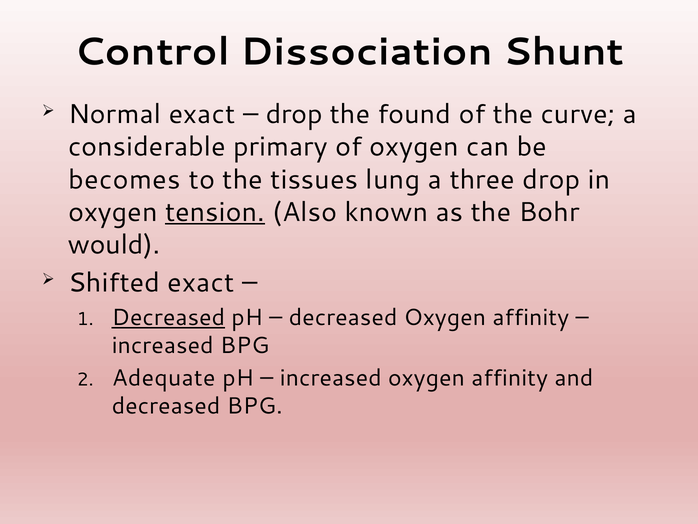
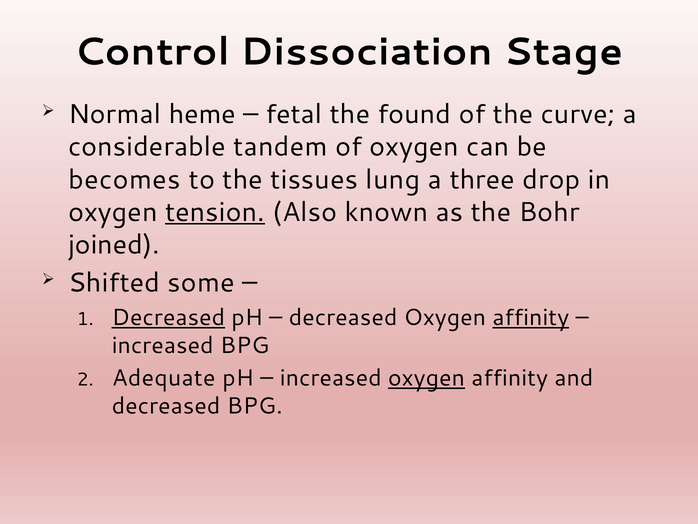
Shunt: Shunt -> Stage (563, 52)
Normal exact: exact -> heme (202, 114)
drop: drop -> fetal (294, 114)
primary: primary -> tandem (280, 147)
would: would -> joined (114, 245)
Shifted exact: exact -> some (201, 283)
affinity underline: none -> present (531, 317)
oxygen underline: none -> present (426, 378)
